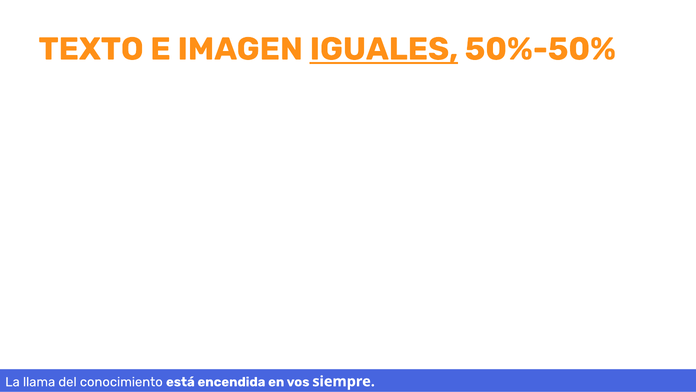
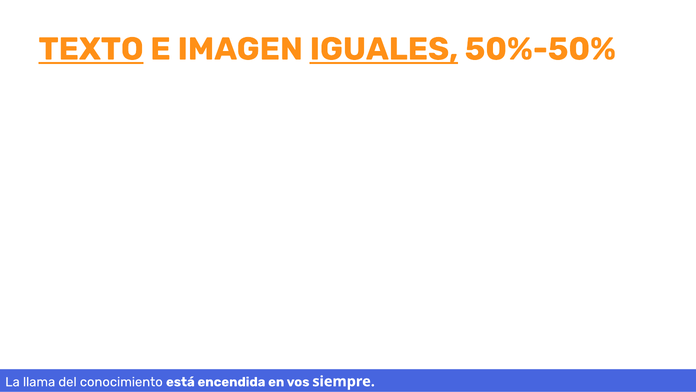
TEXTO underline: none -> present (91, 49)
